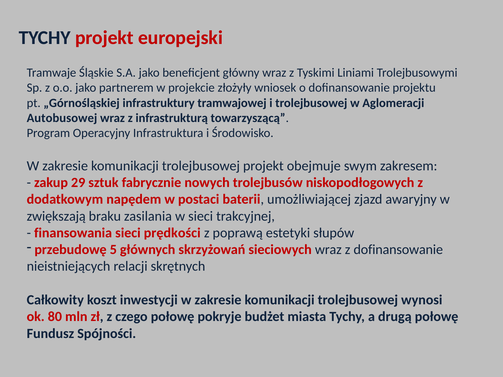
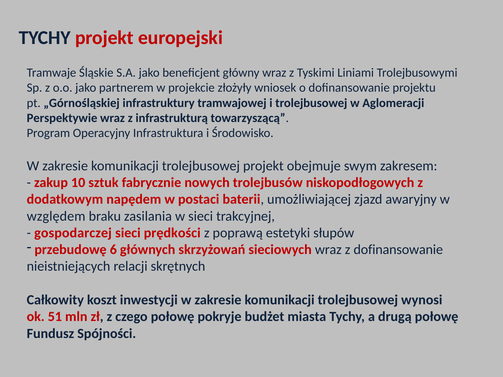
Autobusowej: Autobusowej -> Perspektywie (62, 118)
29: 29 -> 10 (78, 183)
zwiększają: zwiększają -> względem (56, 216)
finansowania: finansowania -> gospodarczej (73, 233)
5: 5 -> 6 (113, 250)
80: 80 -> 51 (55, 317)
